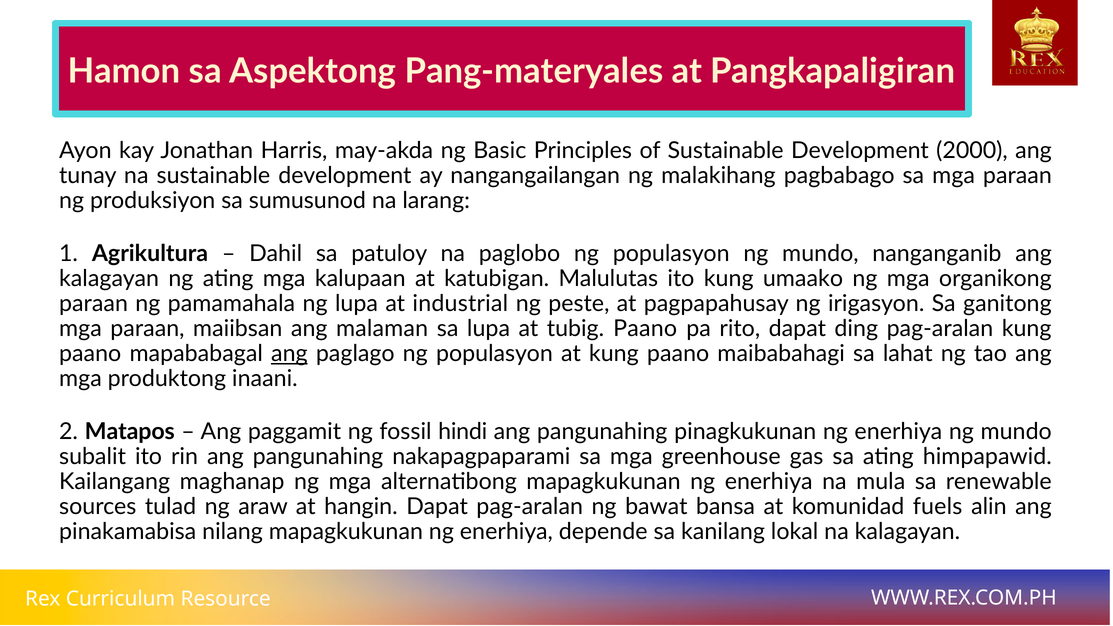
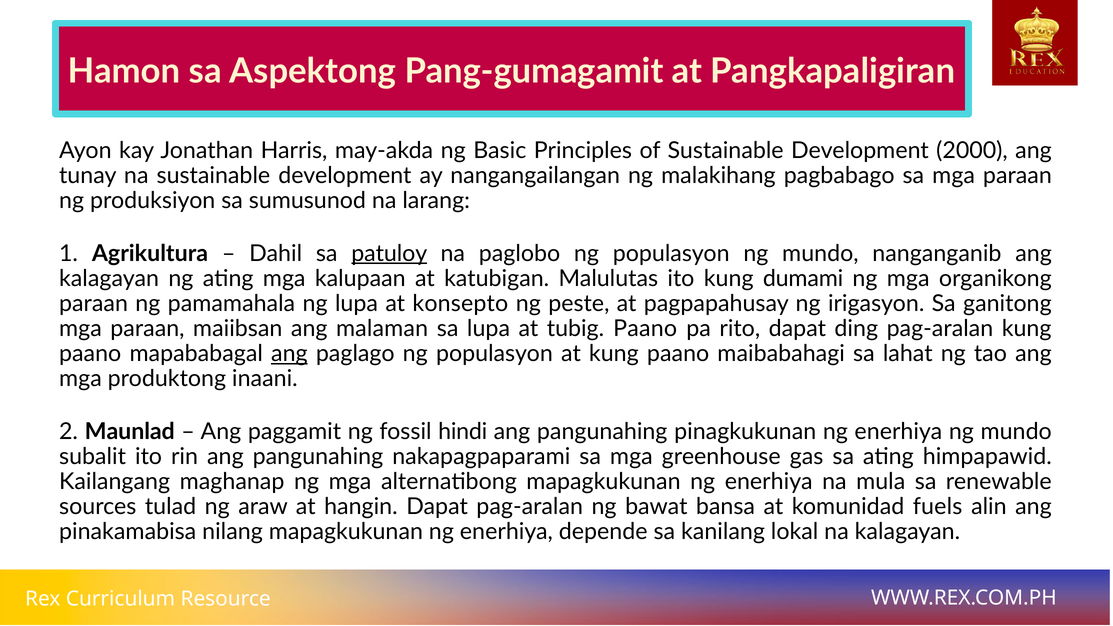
Pang-materyales: Pang-materyales -> Pang-gumagamit (534, 71)
patuloy underline: none -> present (389, 253)
umaako: umaako -> dumami (803, 278)
industrial: industrial -> konsepto (460, 304)
Matapos: Matapos -> Maunlad (130, 432)
